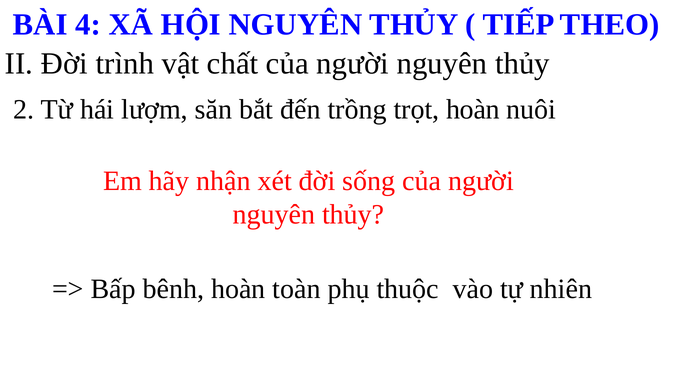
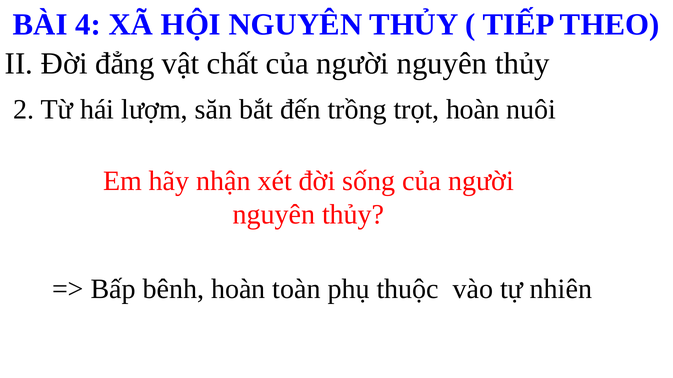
trình: trình -> đẳng (125, 63)
